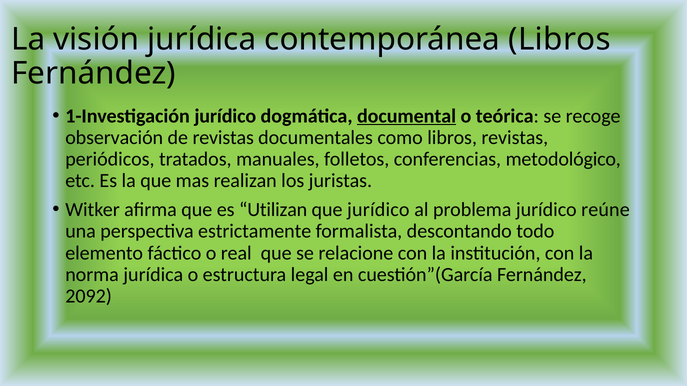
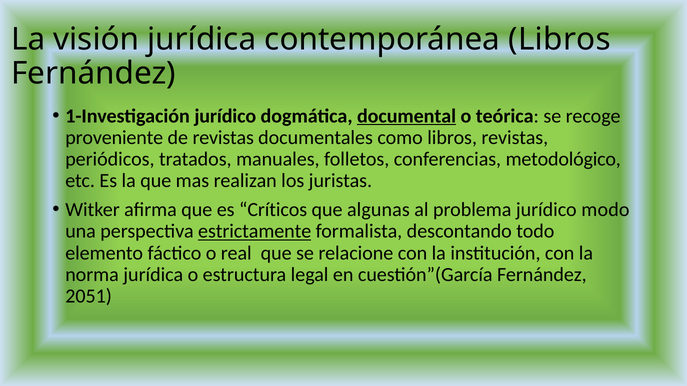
observación: observación -> proveniente (114, 138)
Utilizan: Utilizan -> Críticos (273, 210)
que jurídico: jurídico -> algunas (378, 210)
reúne: reúne -> modo (605, 210)
estrictamente underline: none -> present (255, 232)
2092: 2092 -> 2051 (89, 296)
